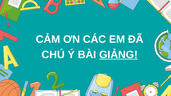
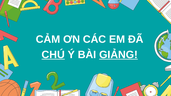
CHÚ underline: none -> present (53, 55)
